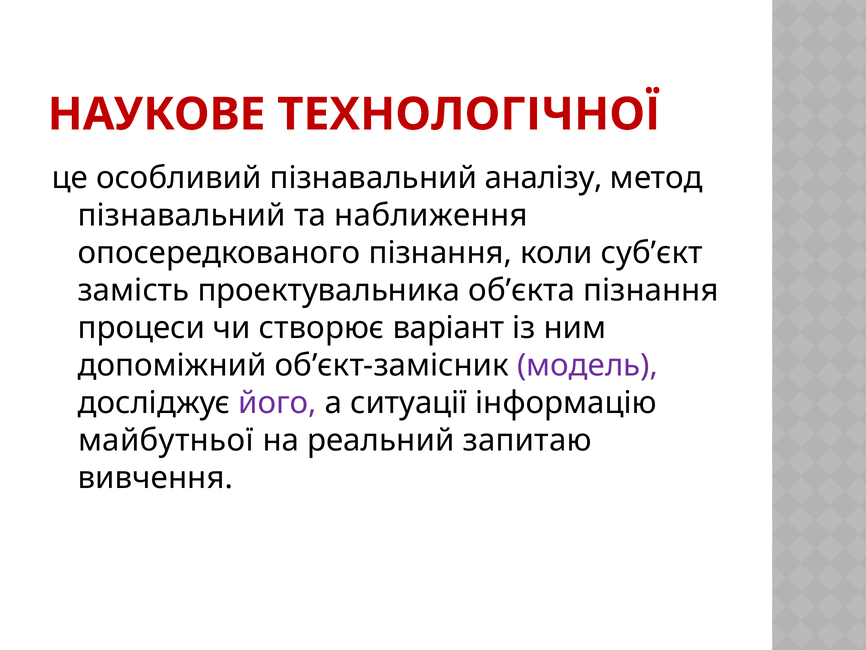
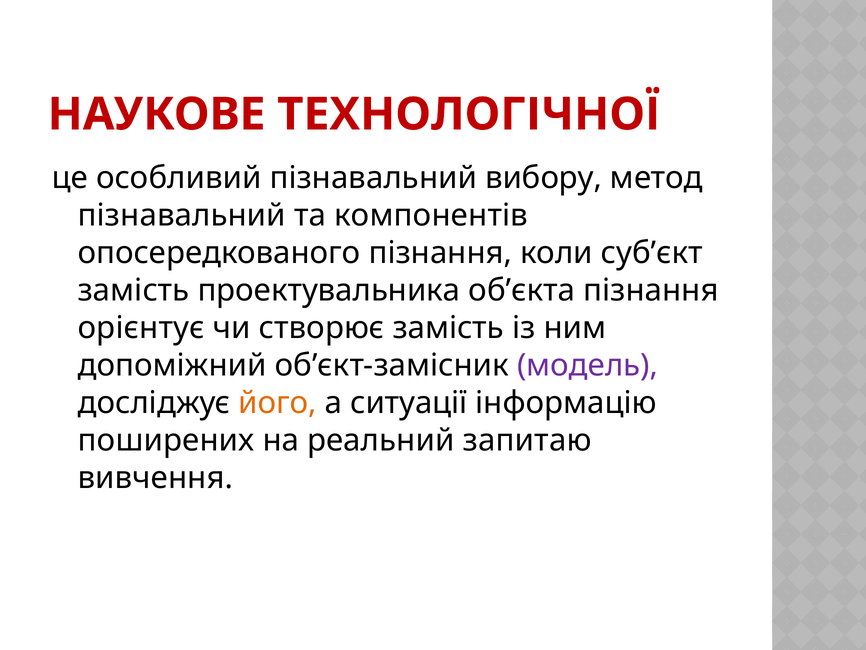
аналізу: аналізу -> вибору (544, 178)
наближення: наближення -> компонентів (431, 215)
процеси: процеси -> орієнтує (141, 328)
створює варіант: варіант -> замість (448, 328)
його colour: purple -> orange (278, 403)
майбутньої: майбутньої -> поширених (166, 440)
